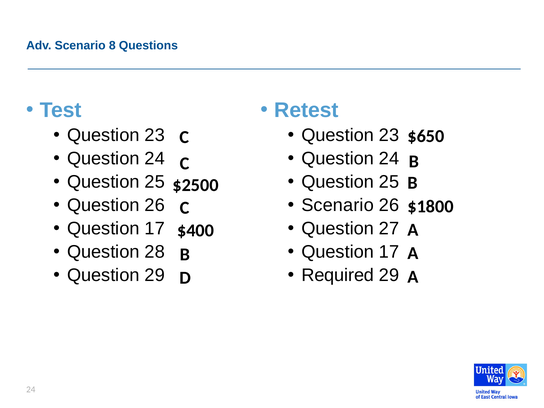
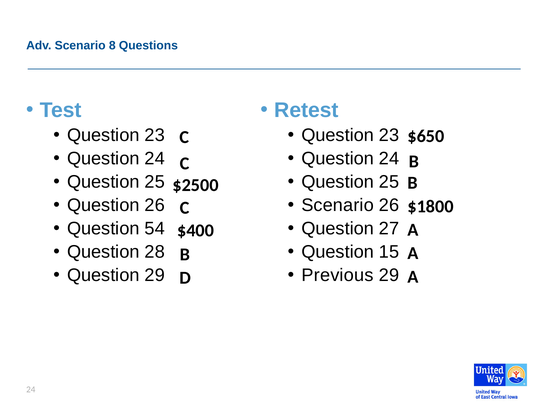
17: 17 -> 54 (155, 228)
17: 17 -> 15 (389, 252)
Required: Required -> Previous (338, 275)
